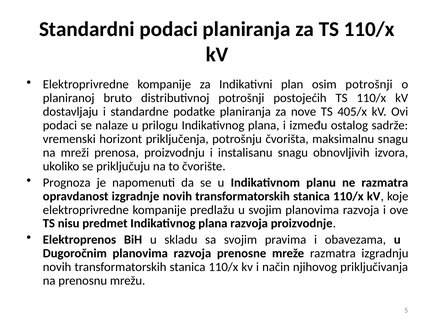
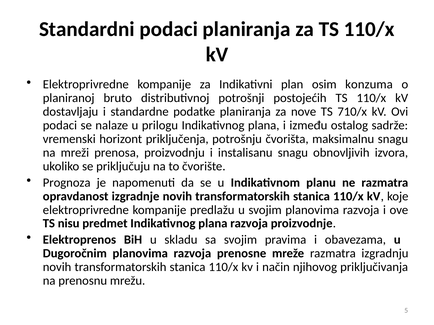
osim potrošnji: potrošnji -> konzuma (369, 85)
405/x: 405/x -> 710/x (352, 112)
